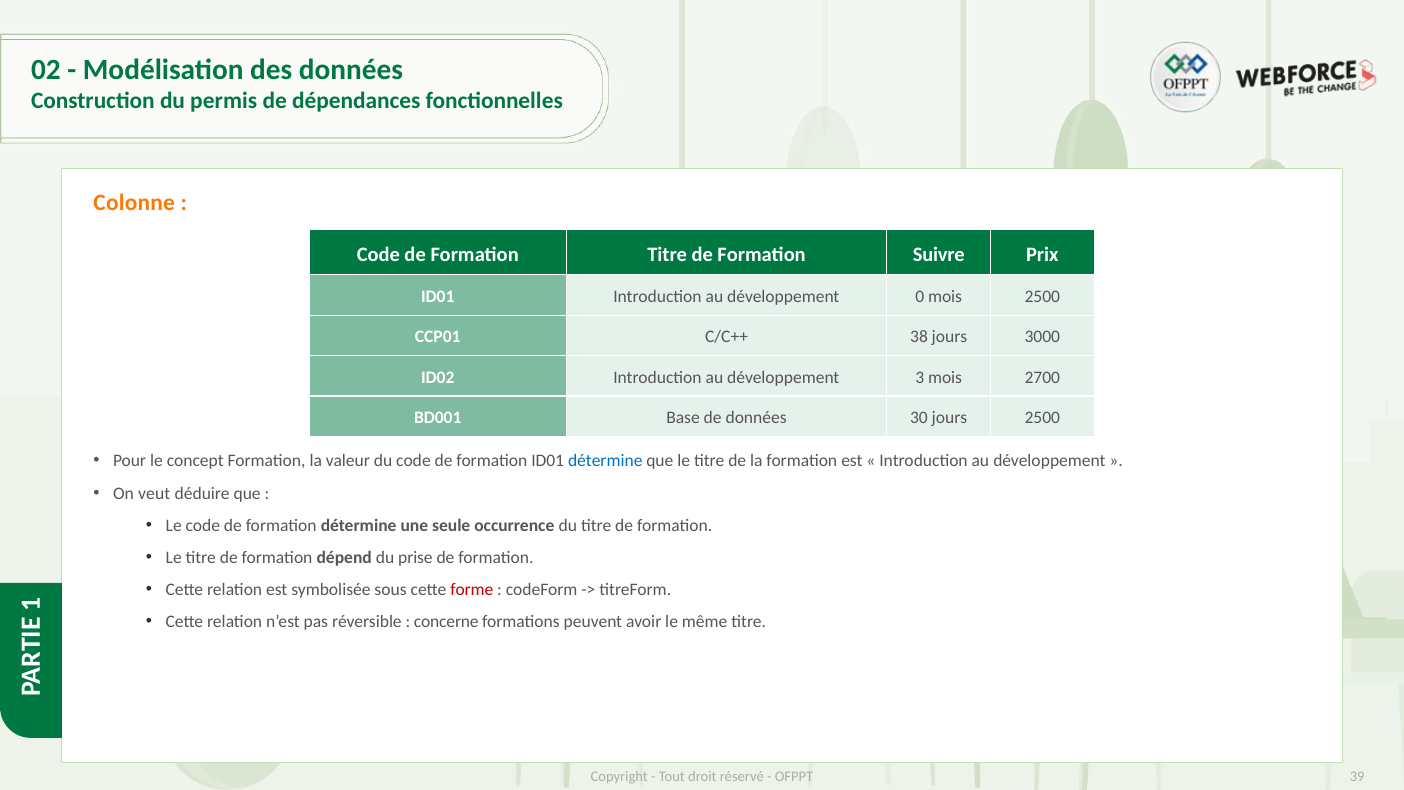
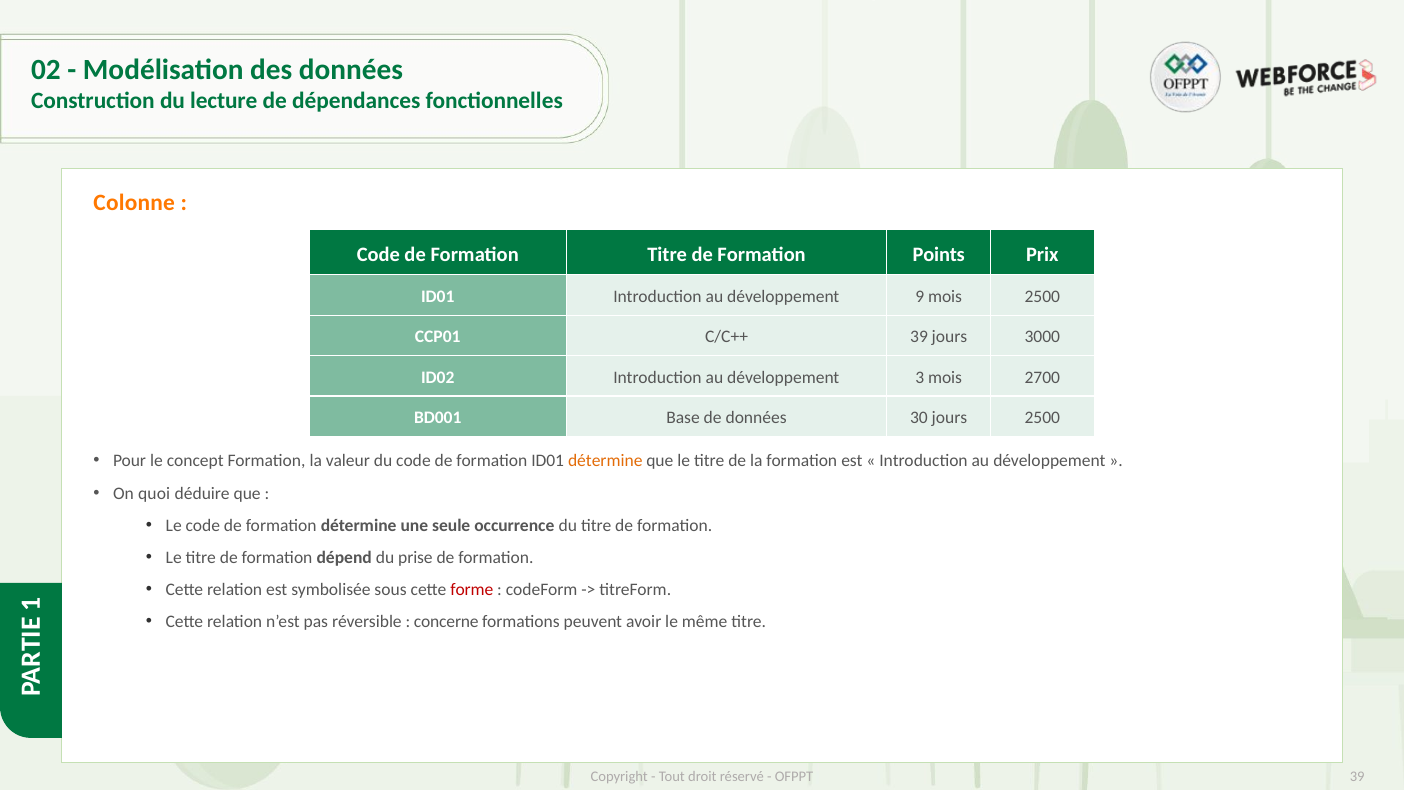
permis: permis -> lecture (224, 101)
Suivre: Suivre -> Points (939, 254)
0: 0 -> 9 (920, 296)
C/C++ 38: 38 -> 39 (919, 337)
détermine colour: blue -> orange (605, 461)
veut: veut -> quoi (154, 493)
